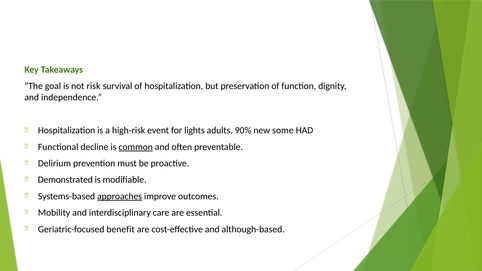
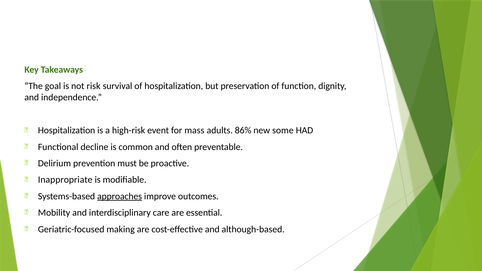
lights: lights -> mass (194, 130)
90%: 90% -> 86% (243, 130)
common underline: present -> none (136, 147)
Demonstrated: Demonstrated -> Inappropriate (65, 180)
benefit: benefit -> making (121, 229)
